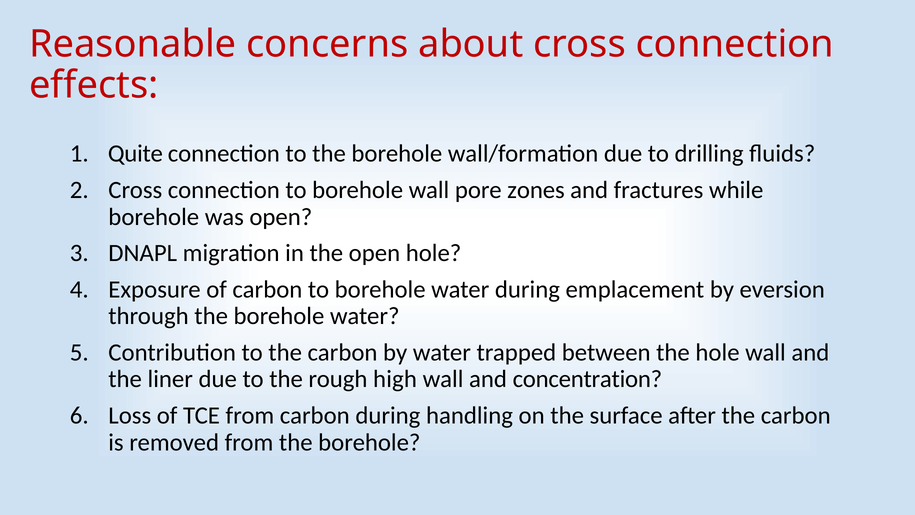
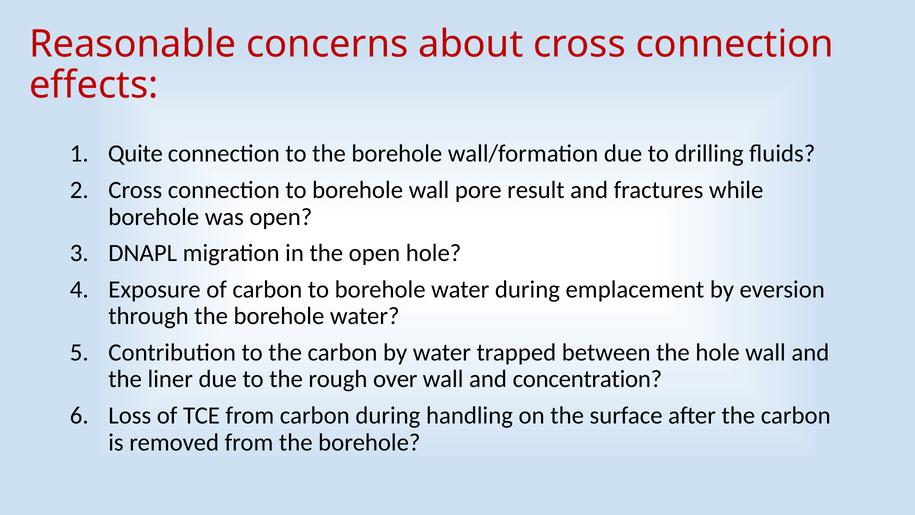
zones: zones -> result (536, 190)
high: high -> over (395, 379)
